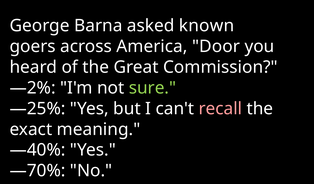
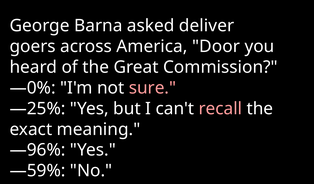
known: known -> deliver (207, 26)
—2%: —2% -> —0% (33, 88)
sure colour: light green -> pink (152, 88)
—40%: —40% -> —96% (38, 150)
—70%: —70% -> —59% (38, 171)
